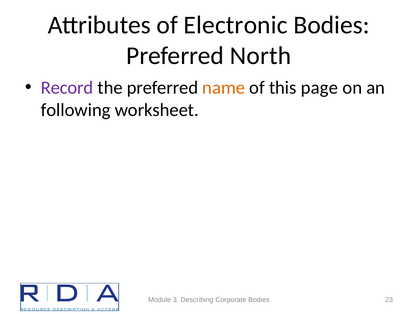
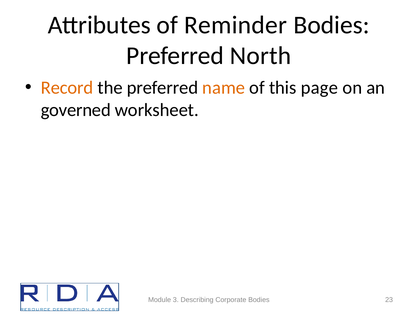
Electronic: Electronic -> Reminder (236, 25)
Record colour: purple -> orange (67, 88)
following: following -> governed (76, 110)
